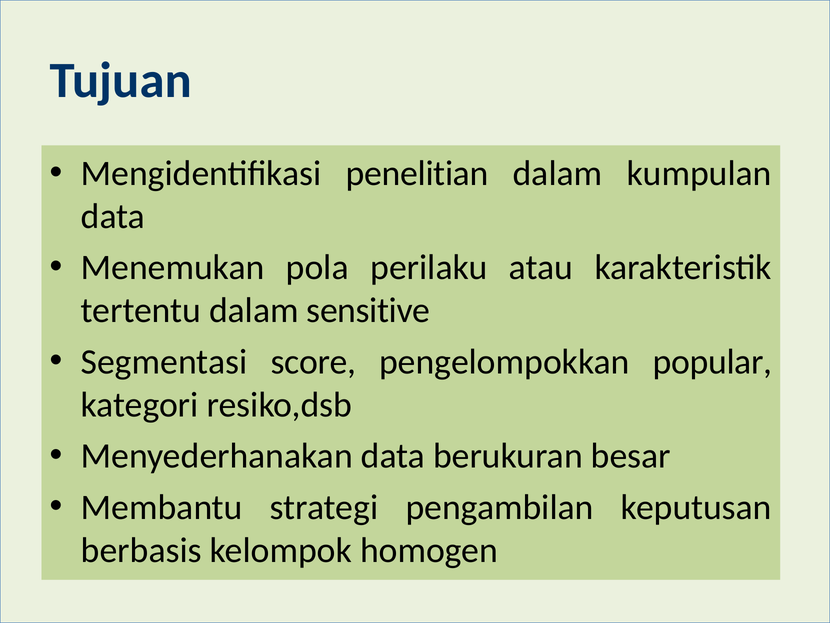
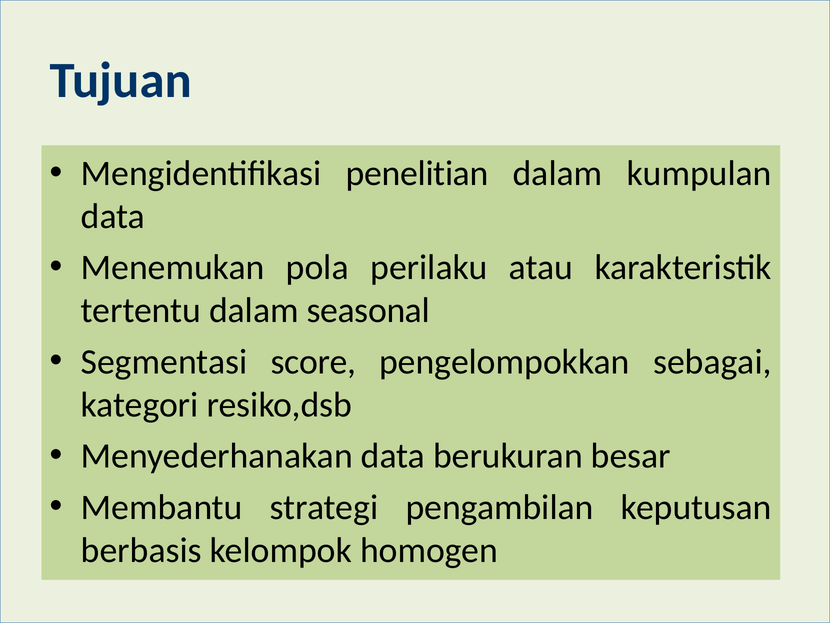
sensitive: sensitive -> seasonal (368, 310)
popular: popular -> sebagai (712, 362)
